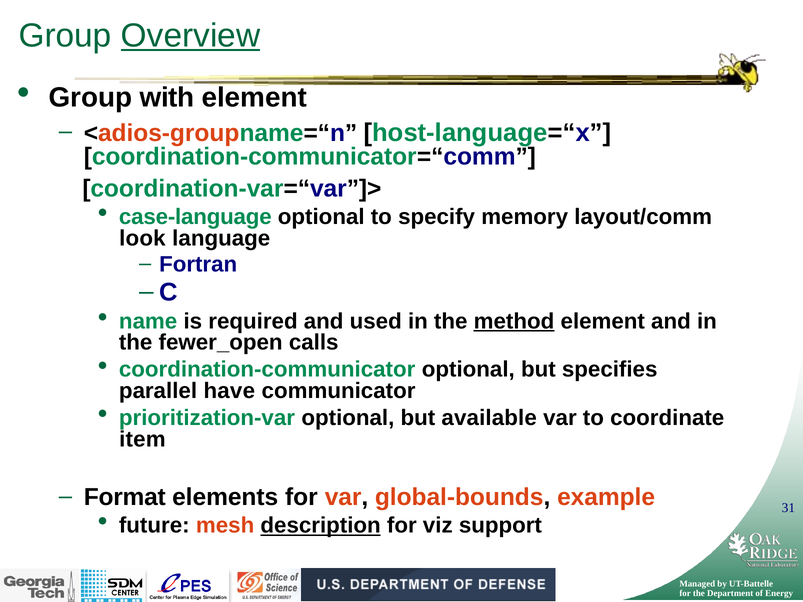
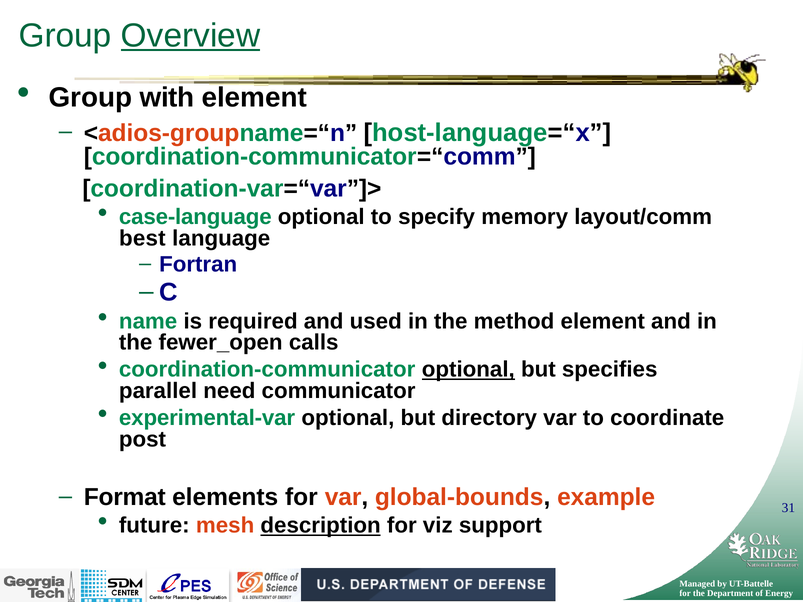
look: look -> best (142, 238)
method underline: present -> none (514, 321)
optional underline: none -> present (468, 370)
have: have -> need (229, 391)
prioritization-var: prioritization-var -> experimental-var (207, 418)
available: available -> directory (489, 418)
item: item -> post (143, 440)
